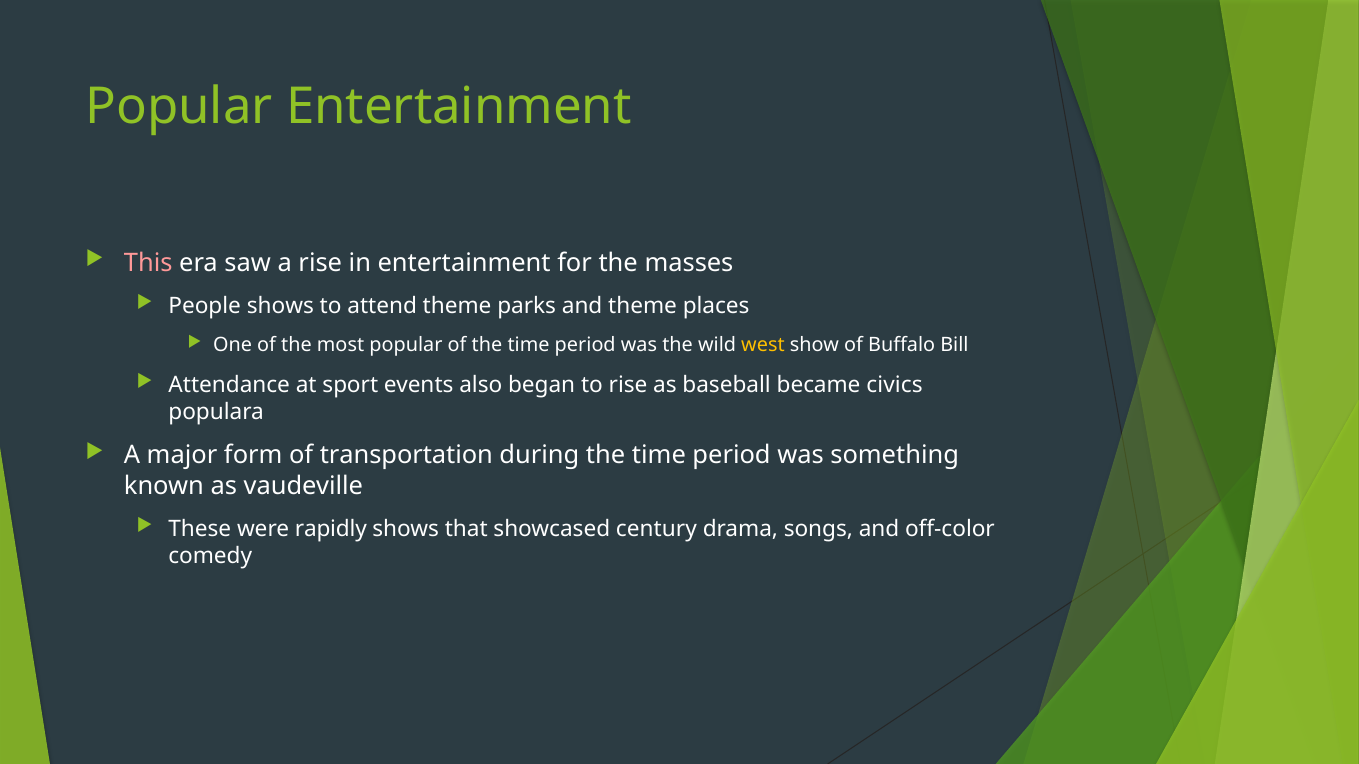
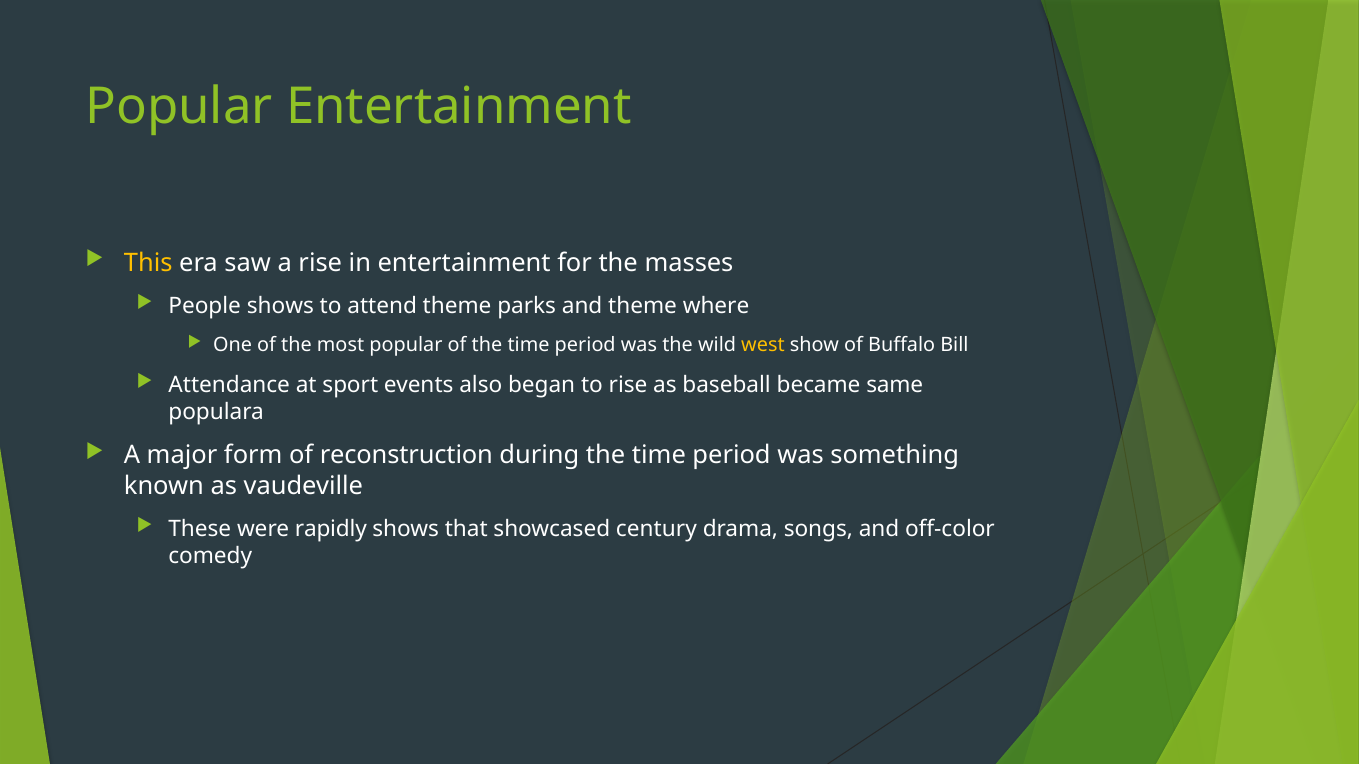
This colour: pink -> yellow (148, 263)
places: places -> where (716, 306)
civics: civics -> same (895, 385)
transportation: transportation -> reconstruction (406, 456)
